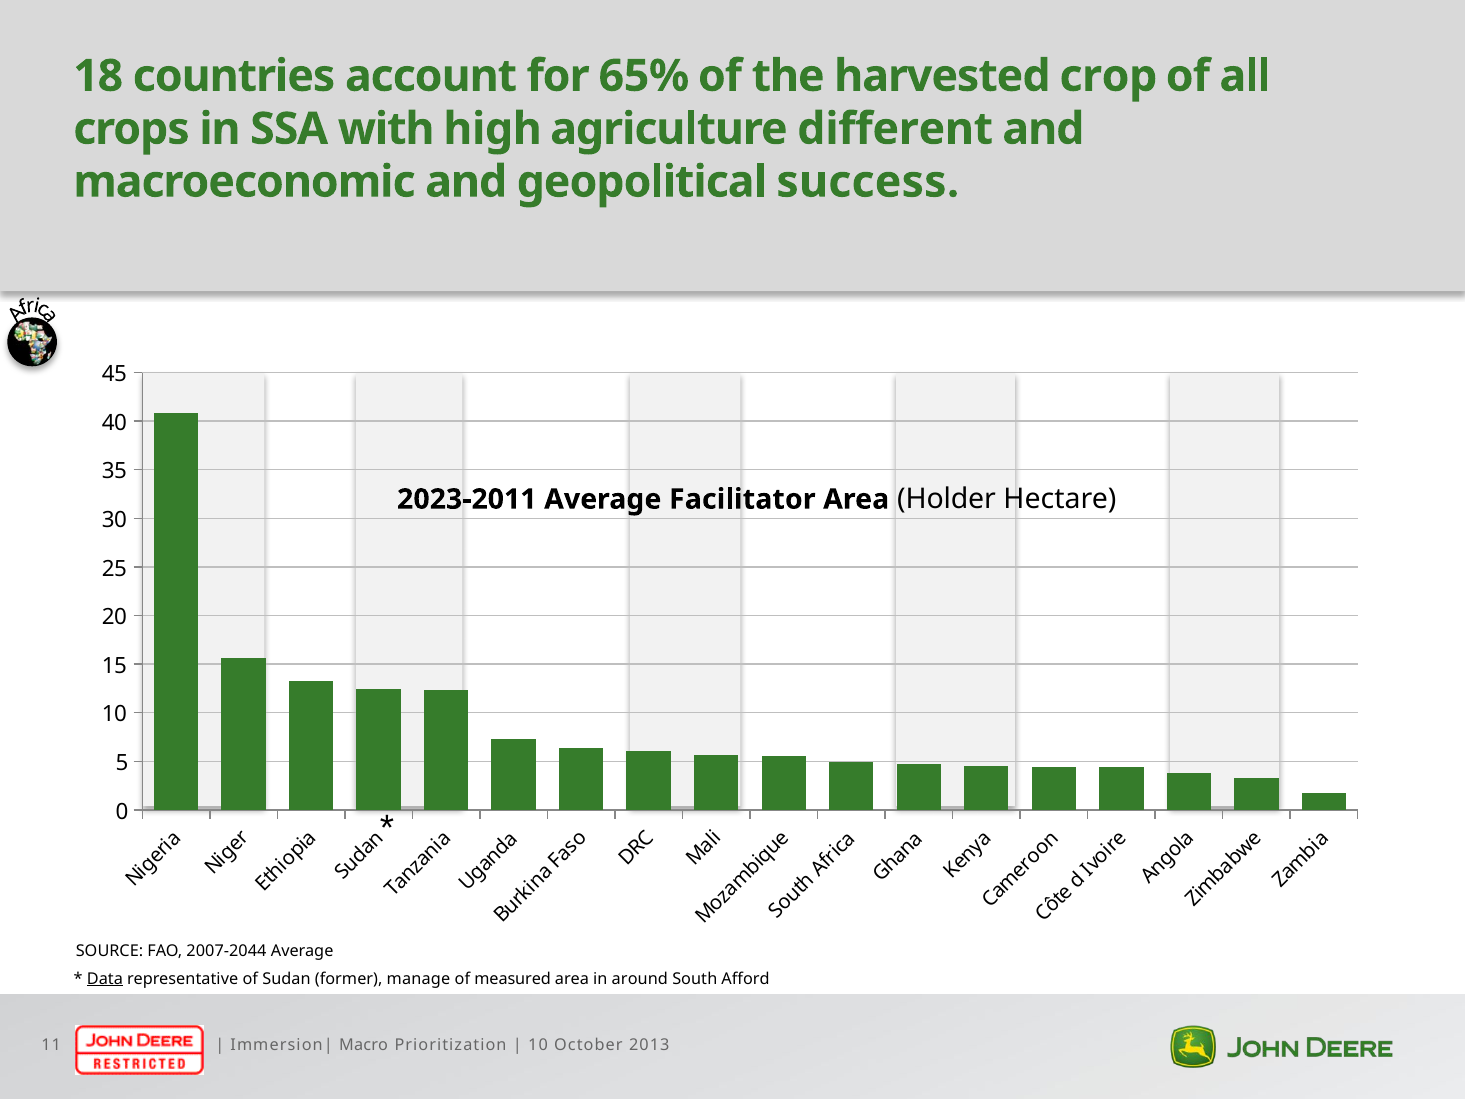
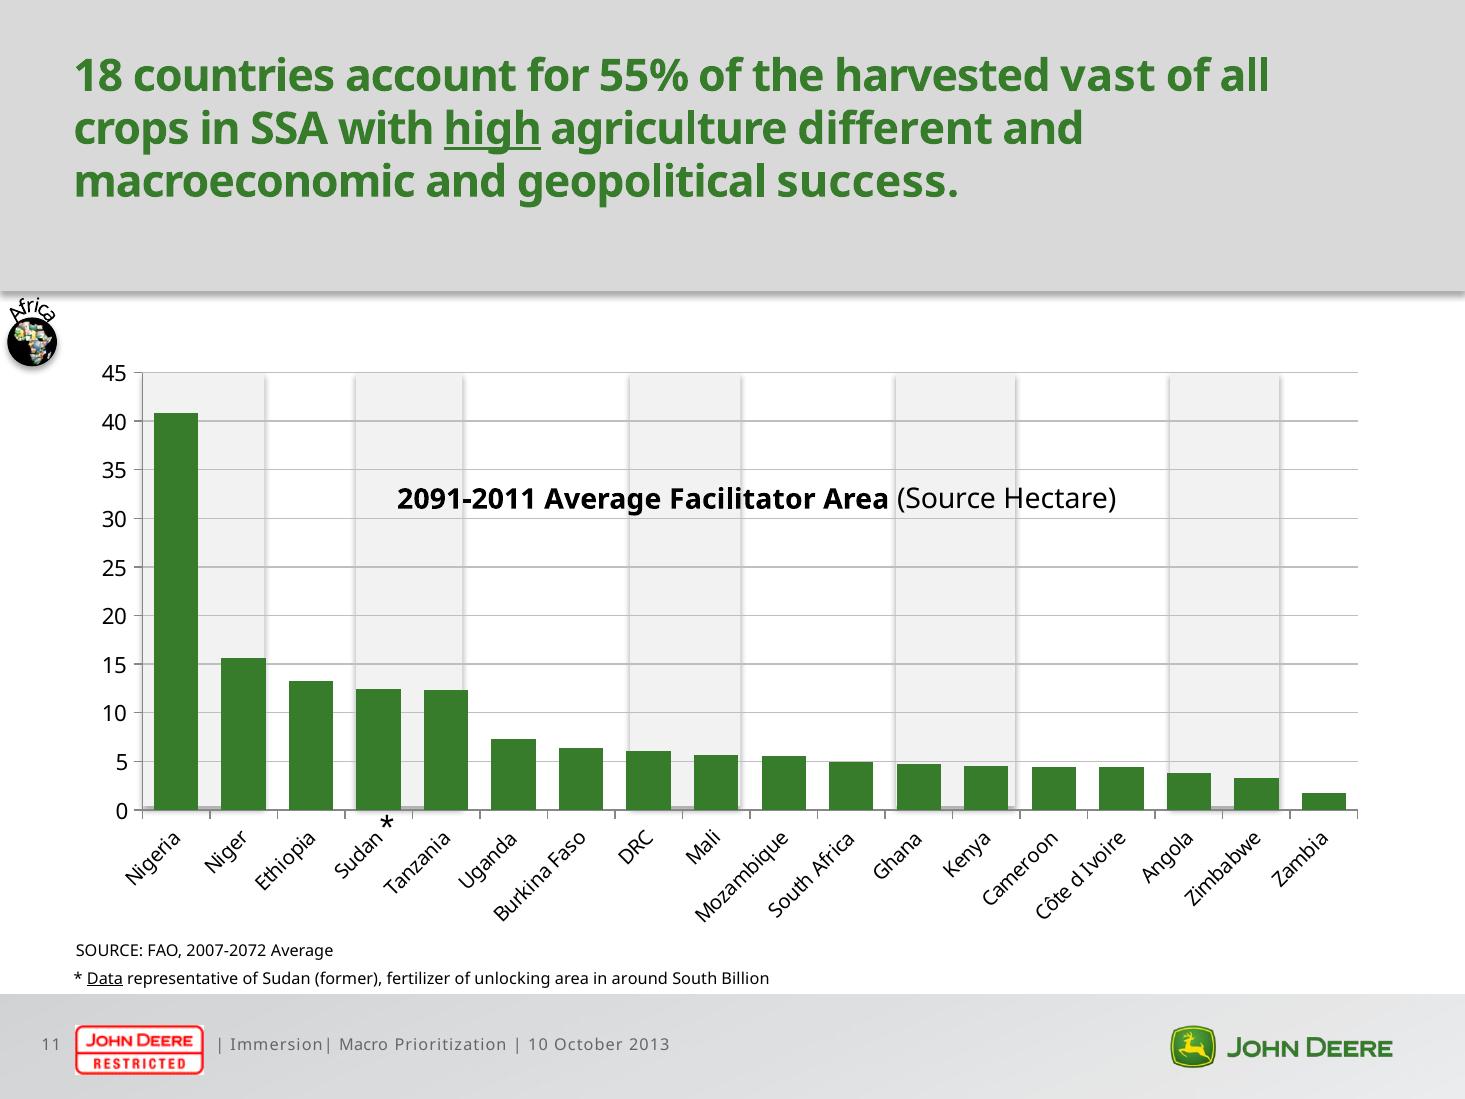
65%: 65% -> 55% (644, 76)
crop: crop -> vast (1108, 76)
high underline: none -> present (493, 129)
2023-2011: 2023-2011 -> 2091-2011 (467, 499)
Area Holder: Holder -> Source (947, 499)
2007-2044: 2007-2044 -> 2007-2072 (226, 951)
manage: manage -> fertilizer (419, 979)
measured: measured -> unlocking (512, 979)
Afford: Afford -> Billion (746, 979)
